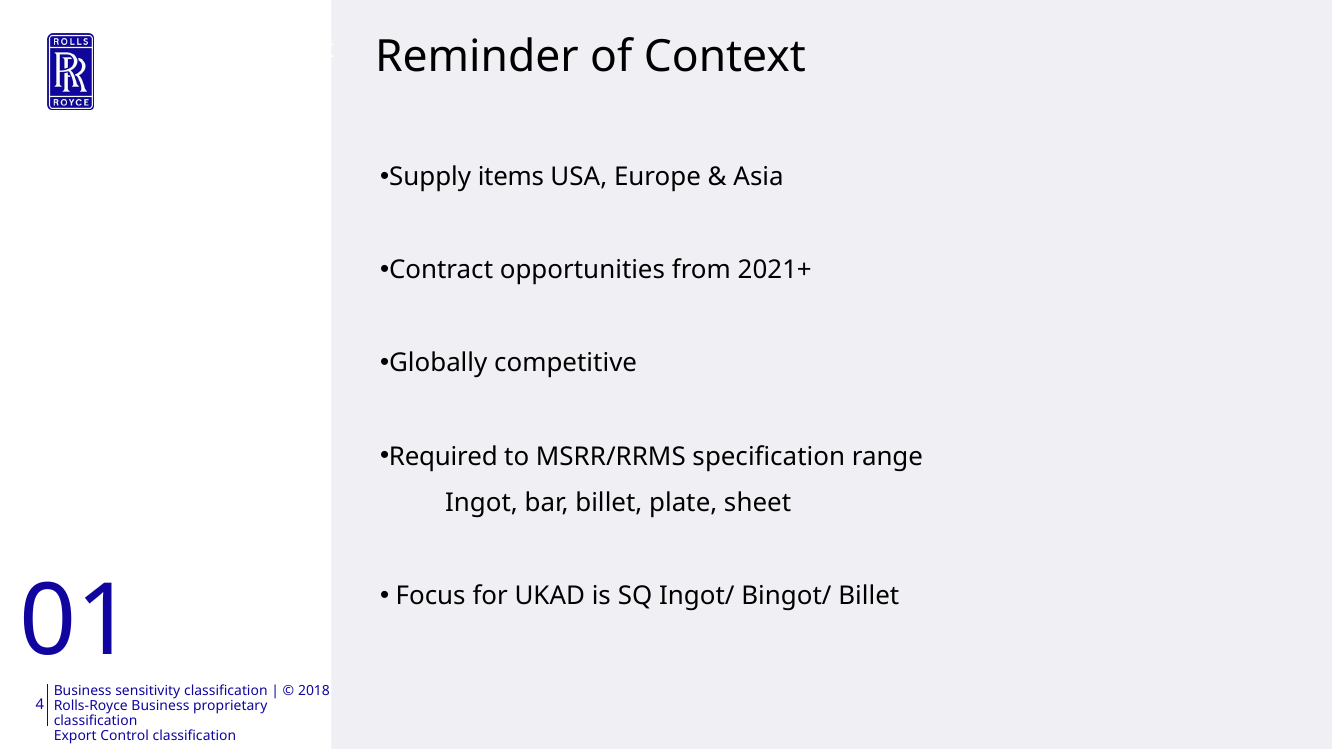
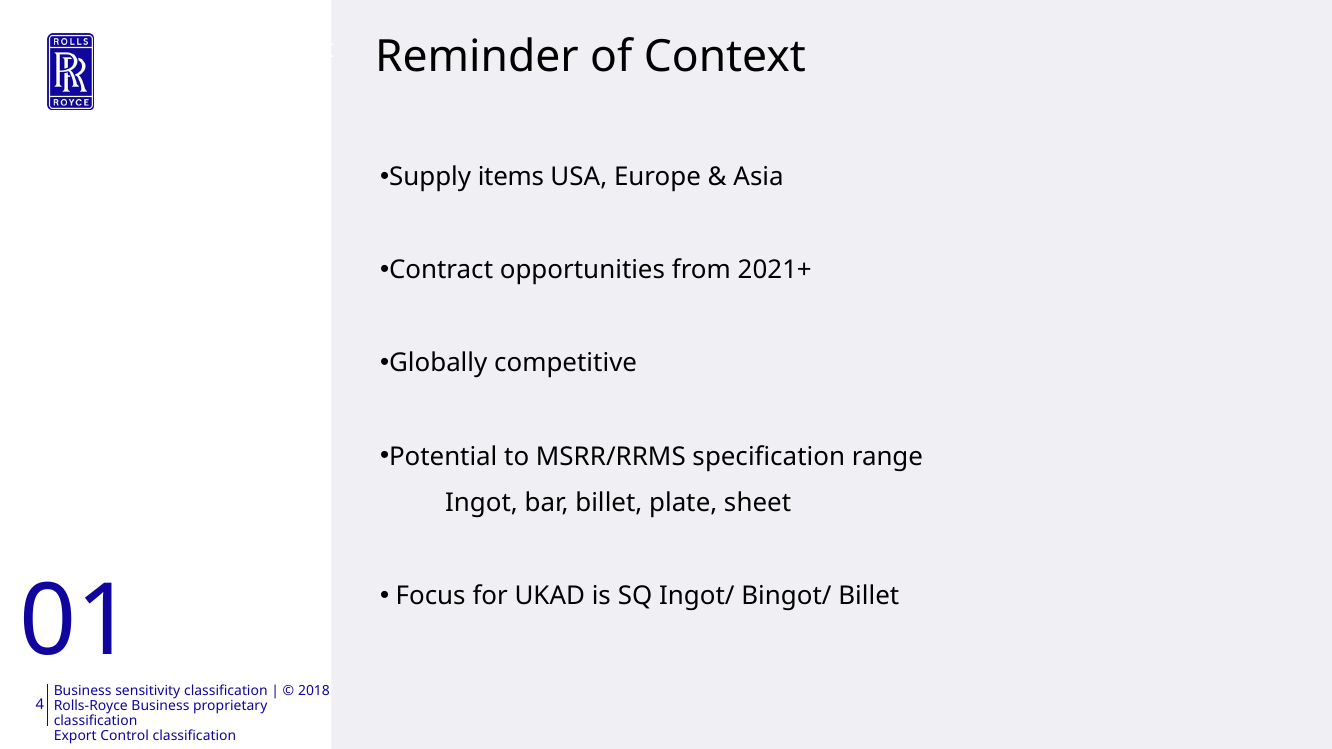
Required: Required -> Potential (443, 457)
